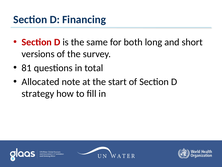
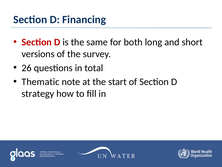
81: 81 -> 26 (27, 68)
Allocated: Allocated -> Thematic (41, 82)
